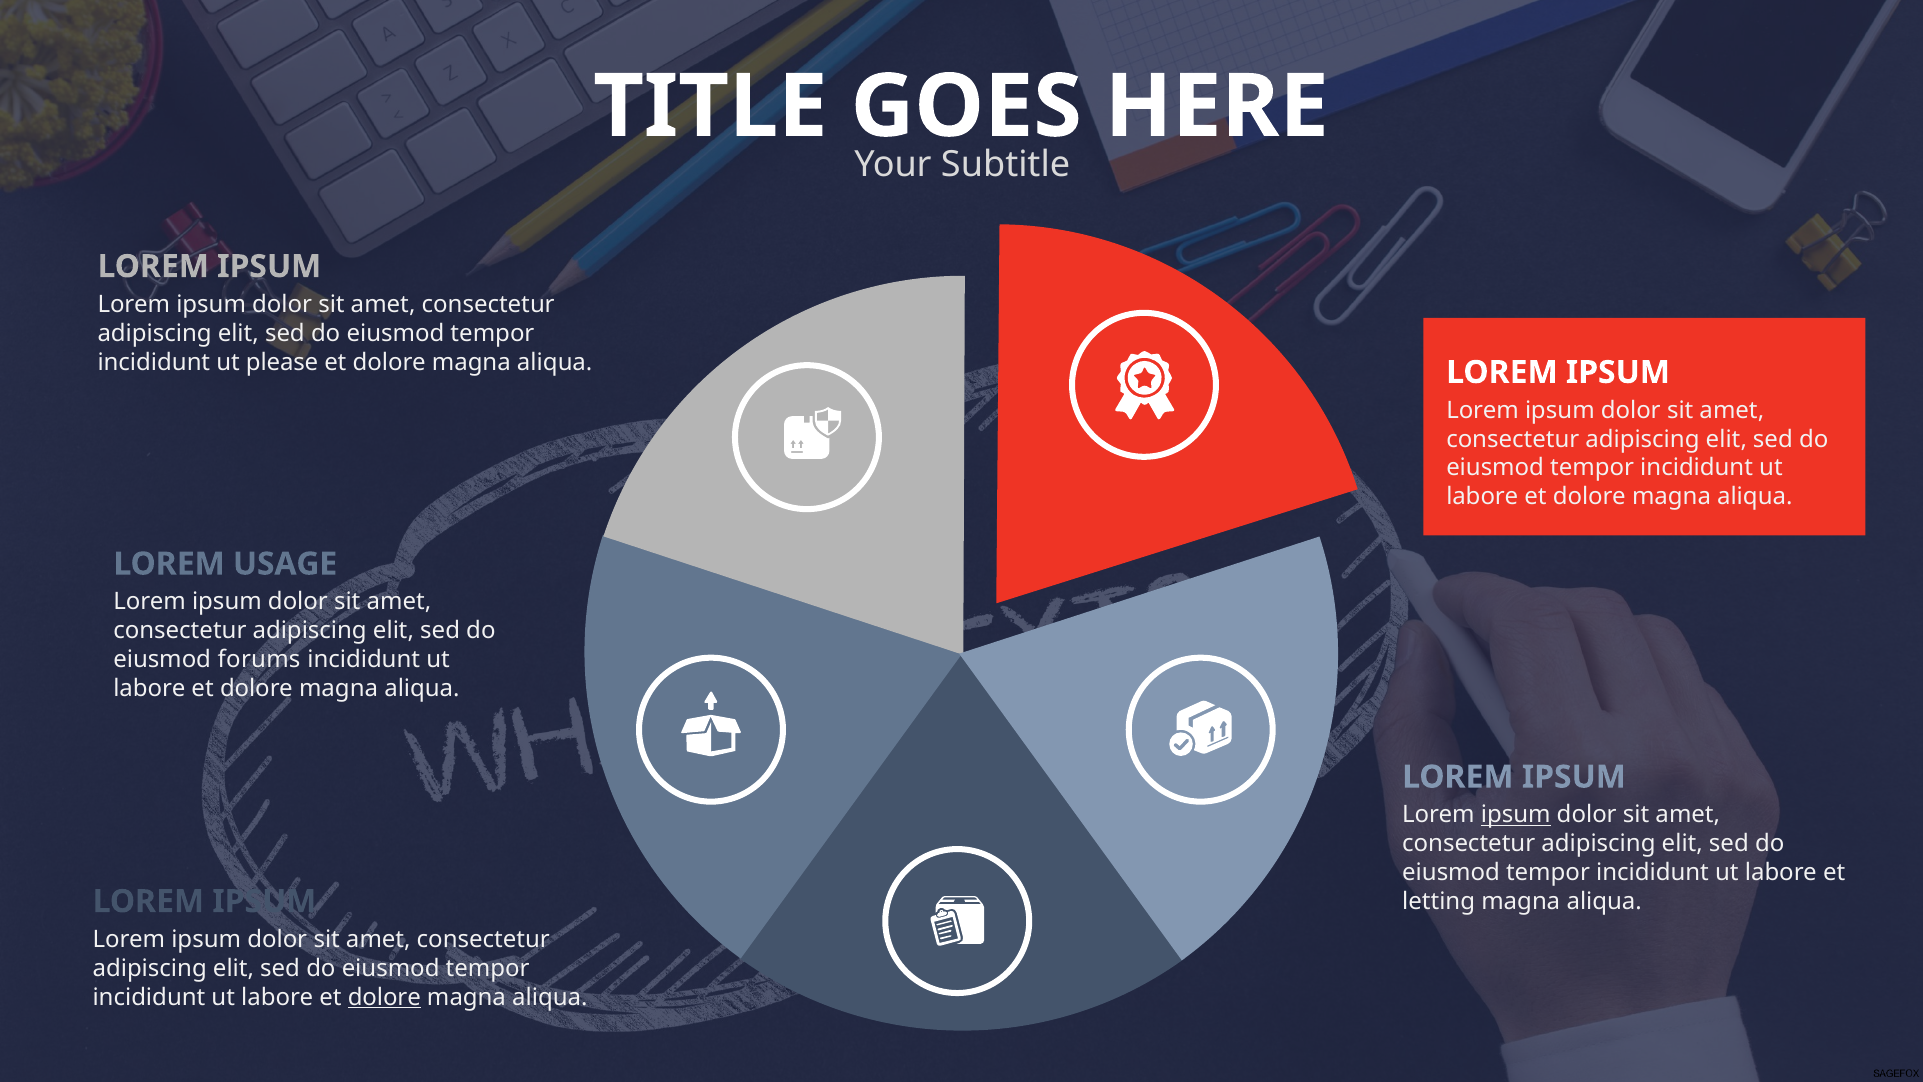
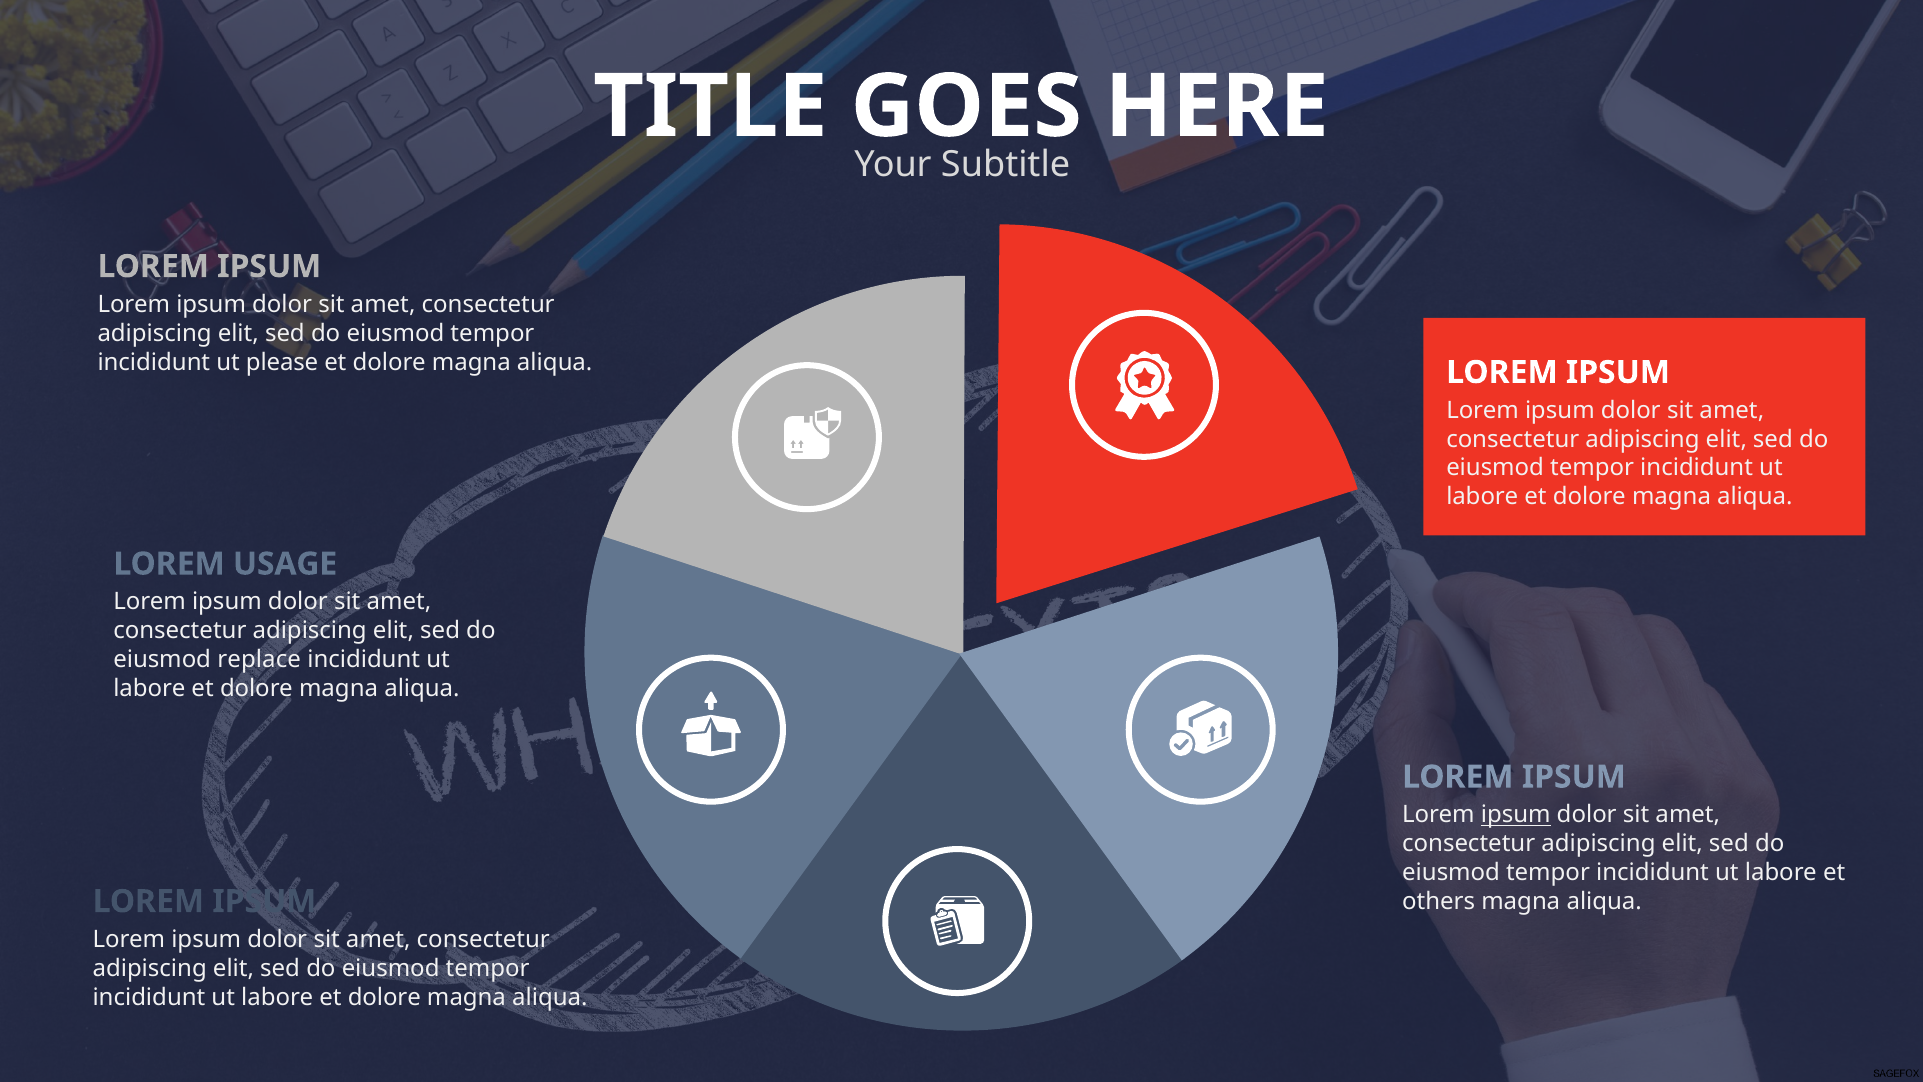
forums: forums -> replace (259, 659)
letting: letting -> others (1439, 901)
dolore underline: present -> none (384, 997)
